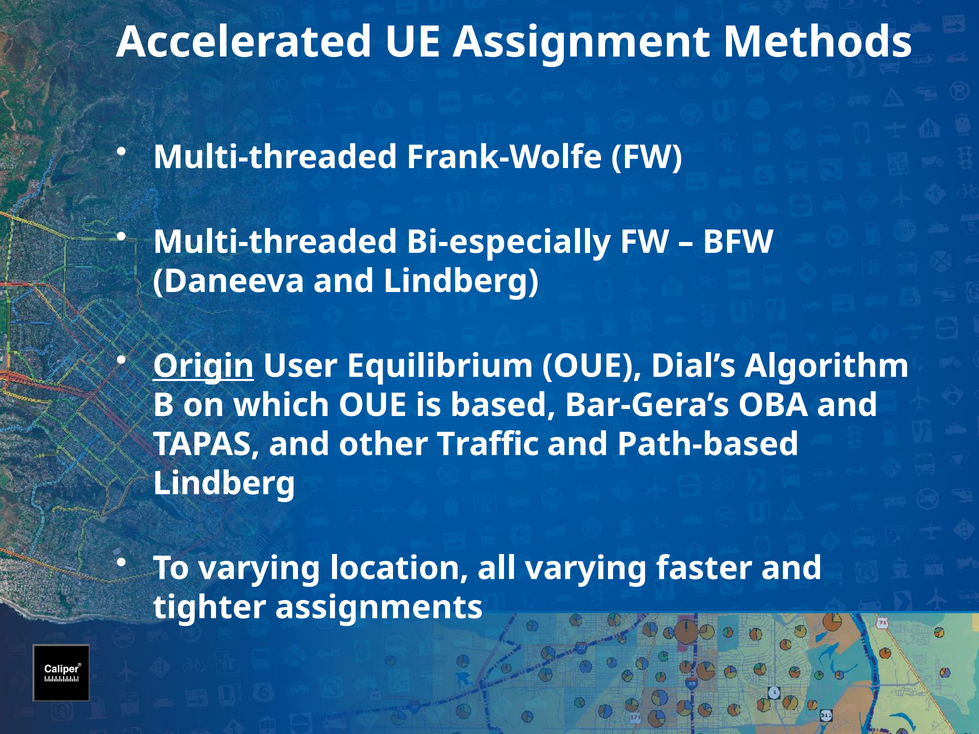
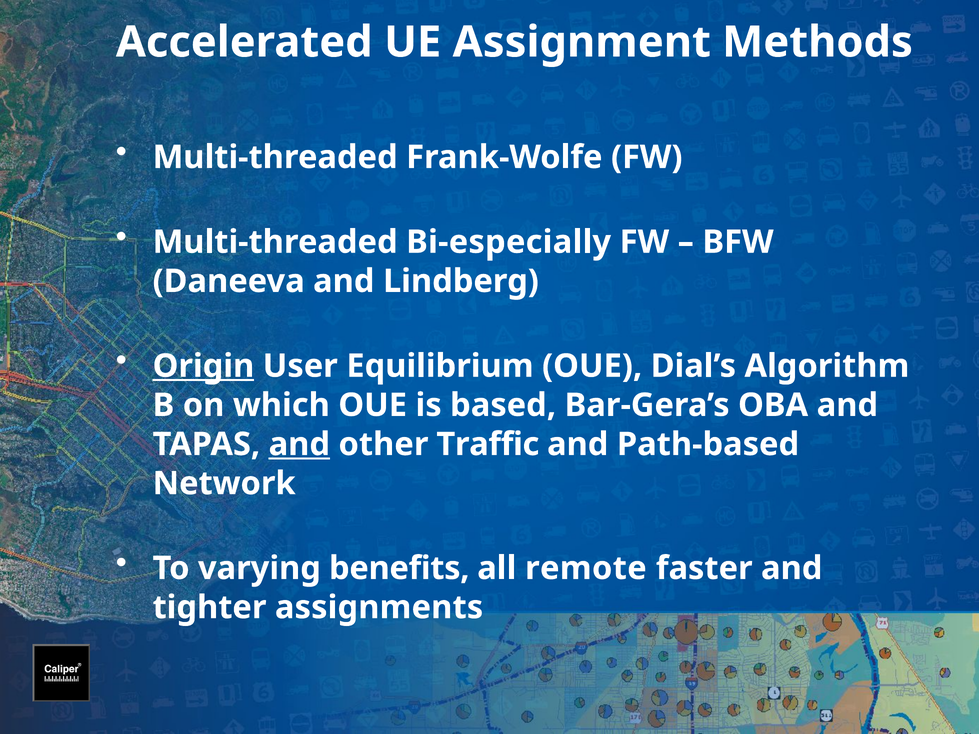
and underline: none -> present (299, 444)
Lindberg: Lindberg -> Network (224, 484)
location: location -> benefits (399, 568)
all varying: varying -> remote (586, 568)
